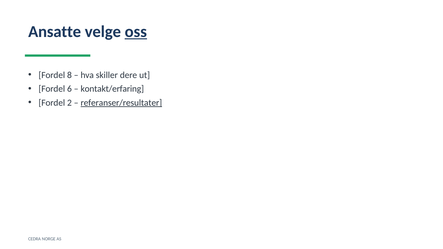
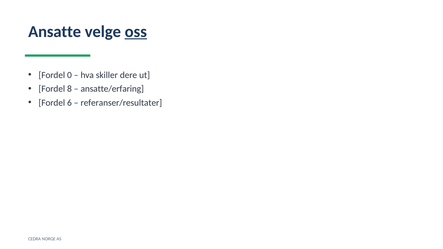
8: 8 -> 0 (69, 75)
6: 6 -> 8 (69, 89)
kontakt/erfaring: kontakt/erfaring -> ansatte/erfaring (112, 89)
2: 2 -> 6 (69, 103)
referanser/resultater underline: present -> none (121, 103)
